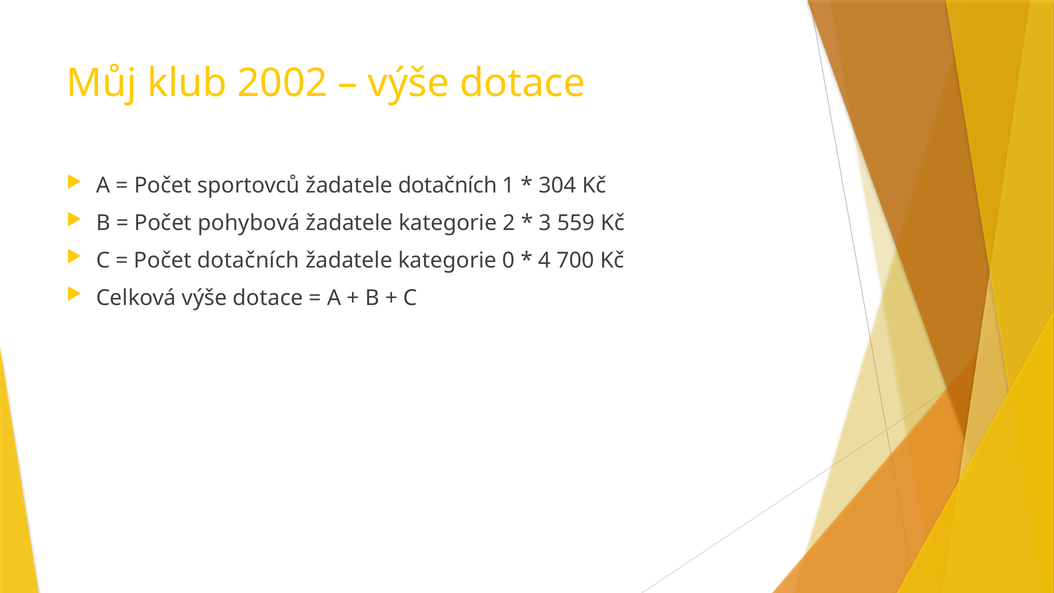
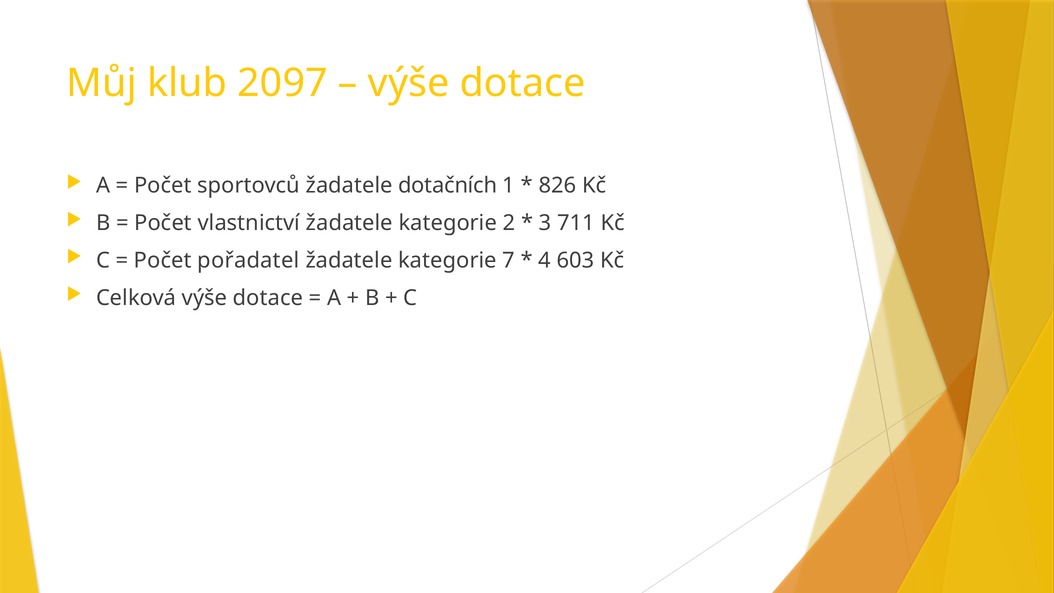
2002: 2002 -> 2097 (283, 83)
304: 304 -> 826 (557, 186)
pohybová: pohybová -> vlastnictví (249, 223)
559: 559 -> 711 (576, 223)
Počet dotačních: dotačních -> pořadatel (248, 260)
0: 0 -> 7 (509, 260)
700: 700 -> 603 (576, 260)
